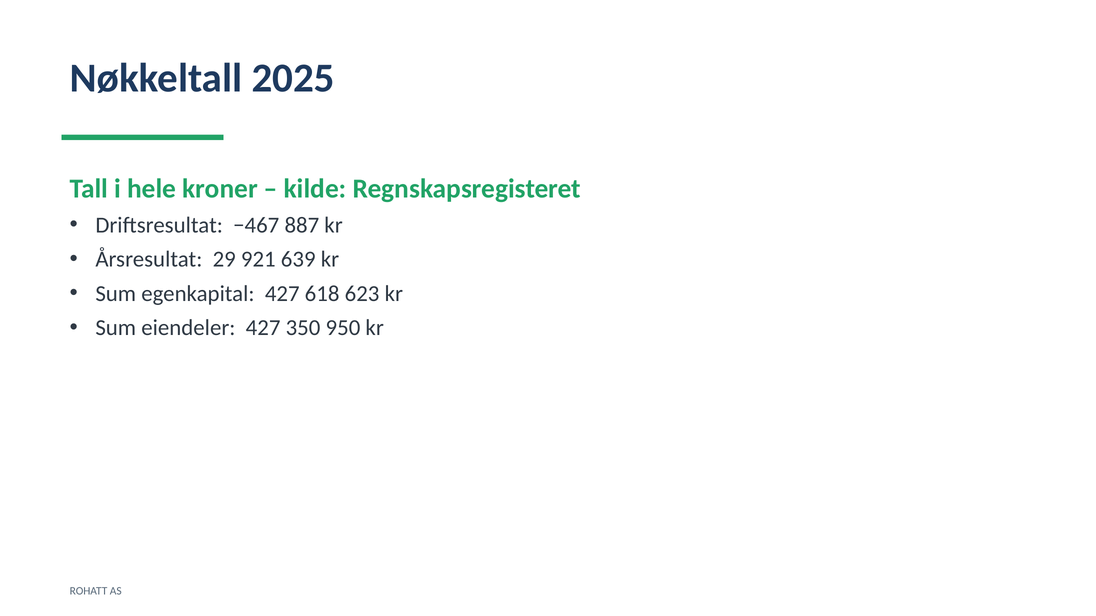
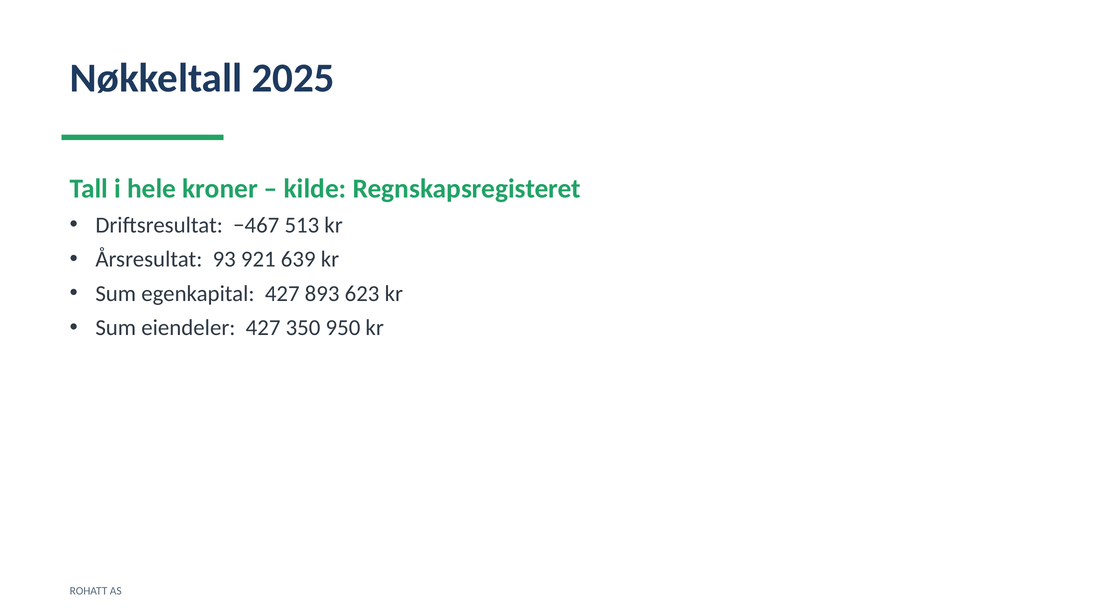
887: 887 -> 513 (302, 225)
29: 29 -> 93 (224, 260)
618: 618 -> 893 (322, 294)
